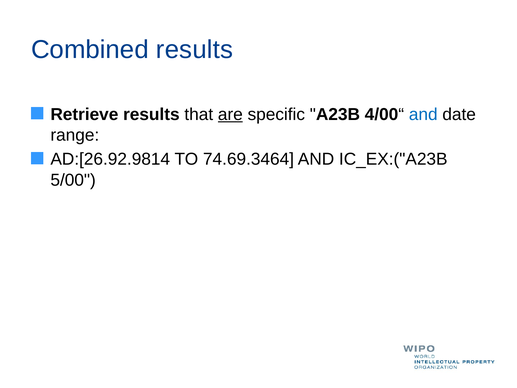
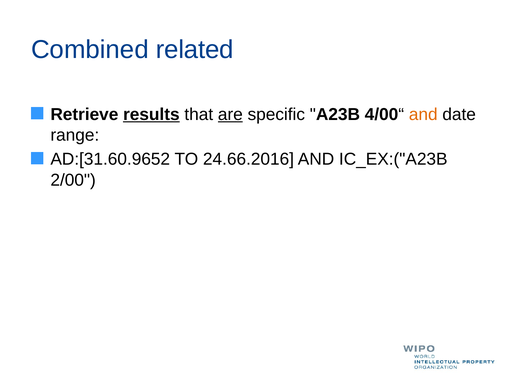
Combined results: results -> related (195, 50)
results underline: none -> present (151, 114)
and colour: blue -> orange (423, 114)
AD:[26.92.9814: AD:[26.92.9814 -> AD:[31.60.9652 (110, 159)
74.69.3464: 74.69.3464 -> 24.66.2016 (248, 159)
5/00: 5/00 -> 2/00 (73, 180)
